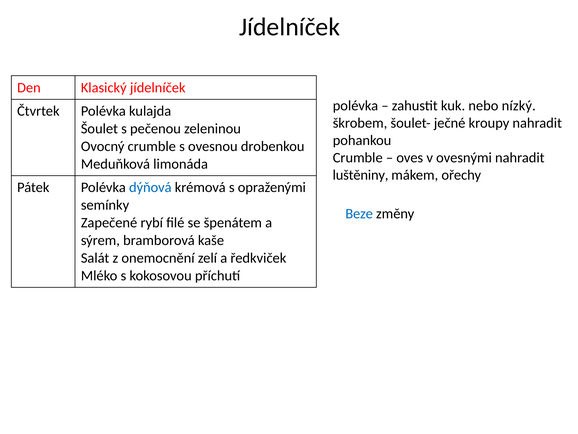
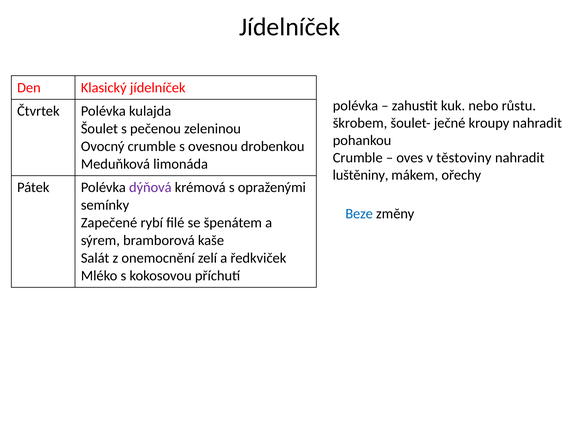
nízký: nízký -> růstu (519, 106)
ovesnými: ovesnými -> těstoviny (464, 158)
dýňová colour: blue -> purple (150, 187)
